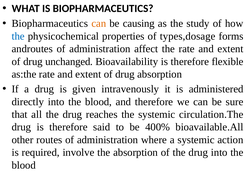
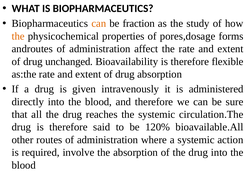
causing: causing -> fraction (139, 24)
the colour: blue -> orange (18, 36)
types,dosage: types,dosage -> pores,dosage (188, 36)
400%: 400% -> 120% (158, 127)
